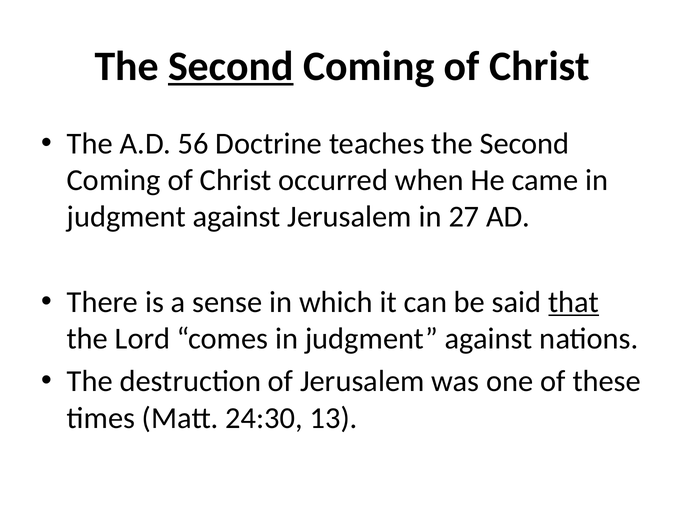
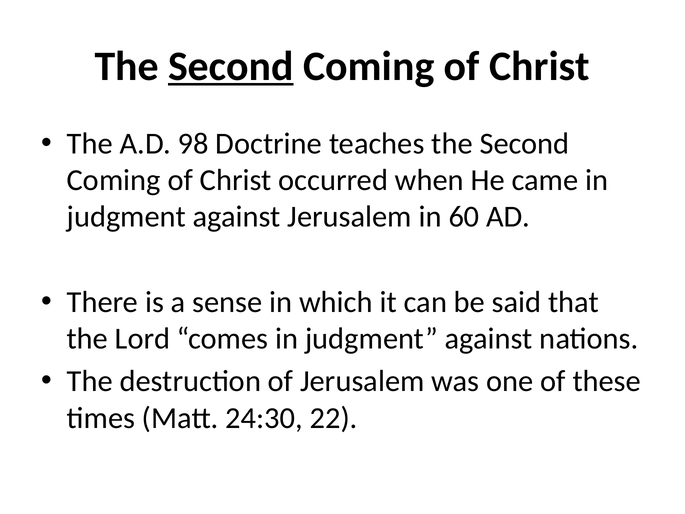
56: 56 -> 98 (193, 144)
27: 27 -> 60 (464, 217)
that underline: present -> none (574, 302)
13: 13 -> 22 (334, 418)
